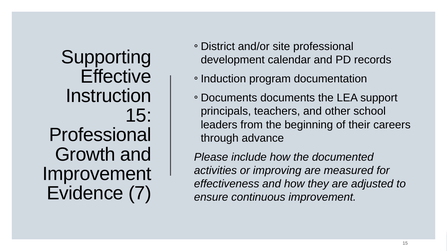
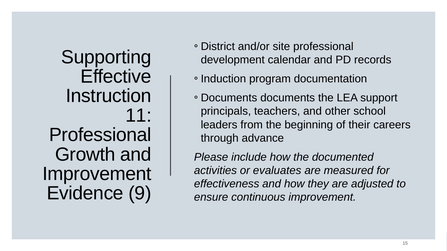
15: 15 -> 11 (139, 116)
improving: improving -> evaluates (277, 171)
7: 7 -> 9 (140, 194)
